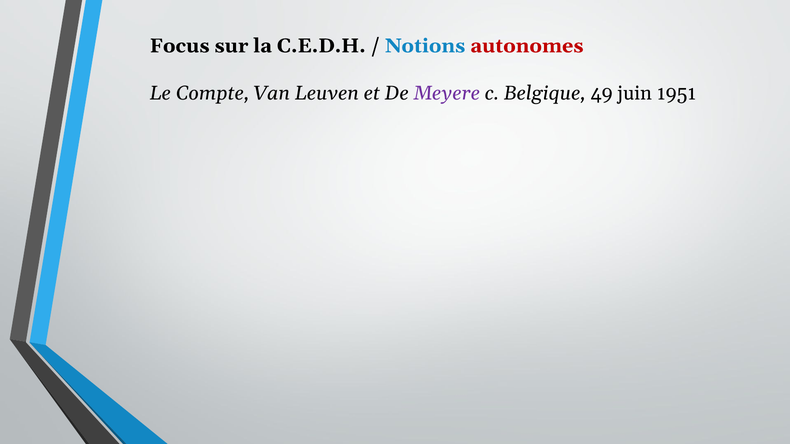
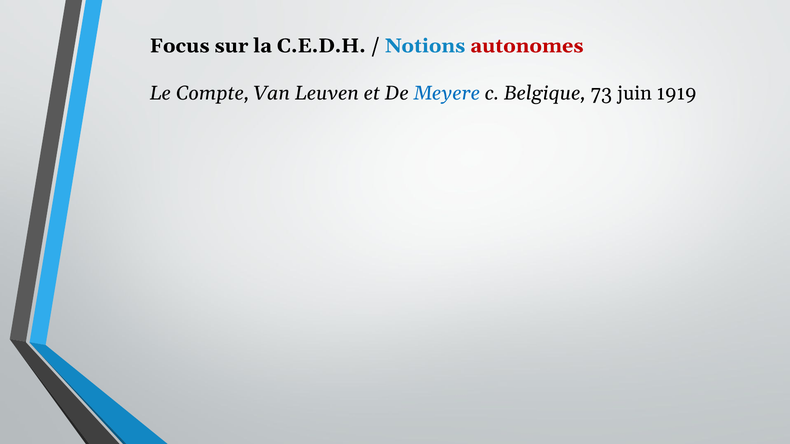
Meyere colour: purple -> blue (447, 93)
49: 49 -> 73 (601, 93)
1951: 1951 -> 1919 (676, 93)
